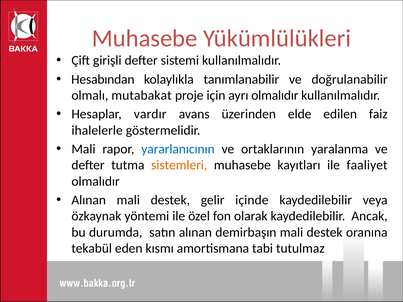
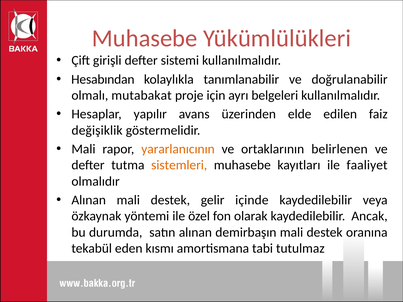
ayrı olmalıdır: olmalıdır -> belgeleri (275, 96)
vardır: vardır -> yapılır (150, 114)
ihalelerle: ihalelerle -> değişiklik (97, 130)
yararlanıcının colour: blue -> orange (178, 149)
yaralanma: yaralanma -> belirlenen (340, 149)
